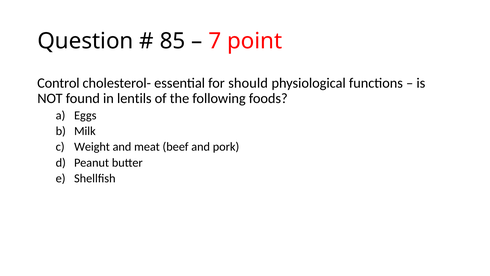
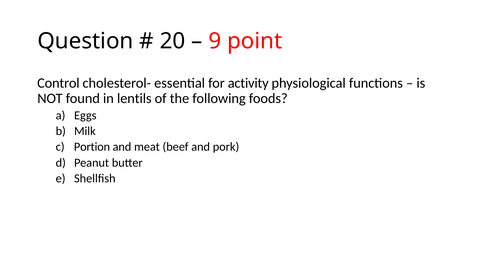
85: 85 -> 20 (173, 41)
7: 7 -> 9 (215, 41)
should: should -> activity (248, 83)
Weight: Weight -> Portion (92, 147)
